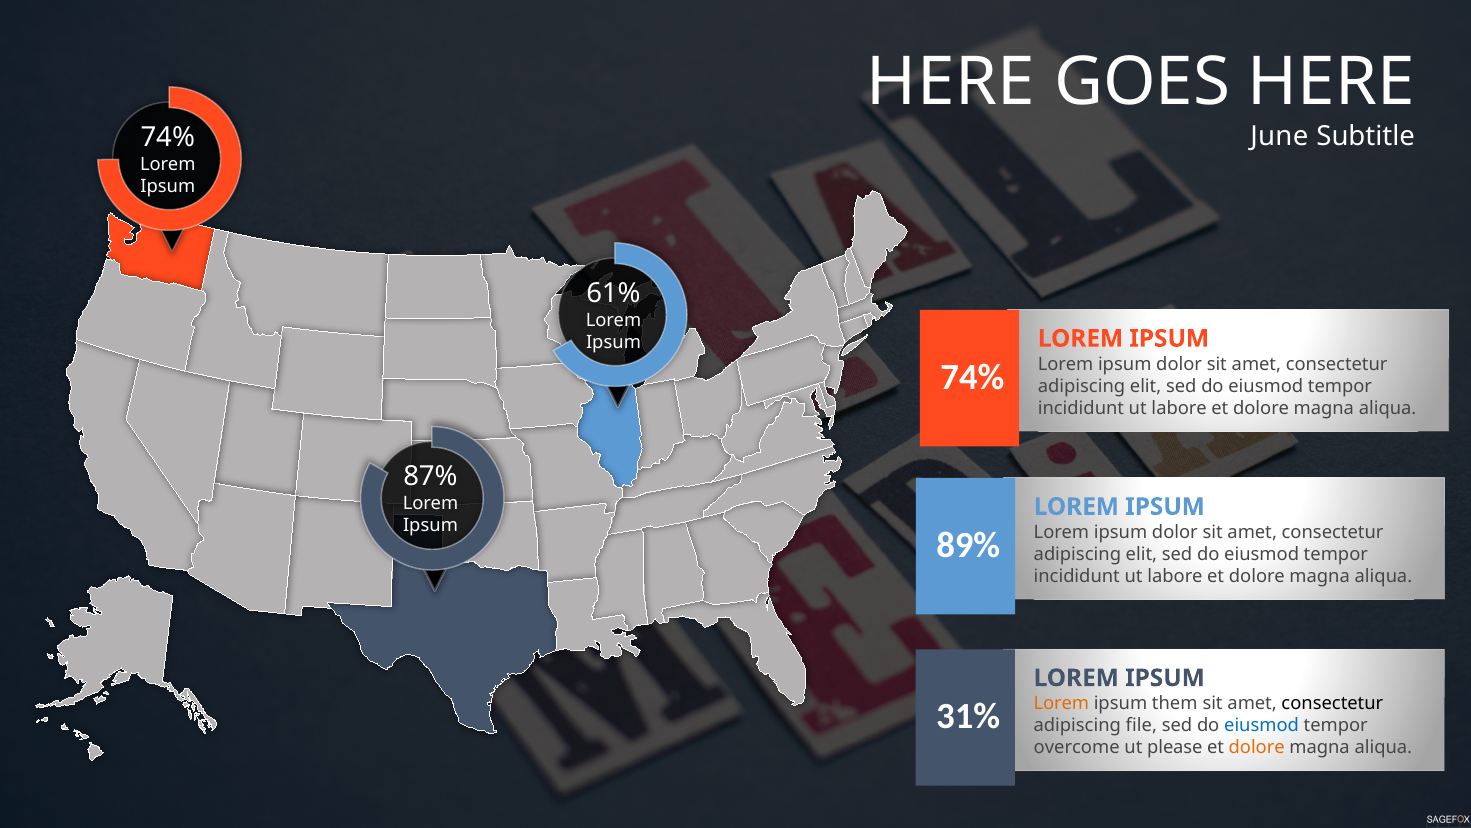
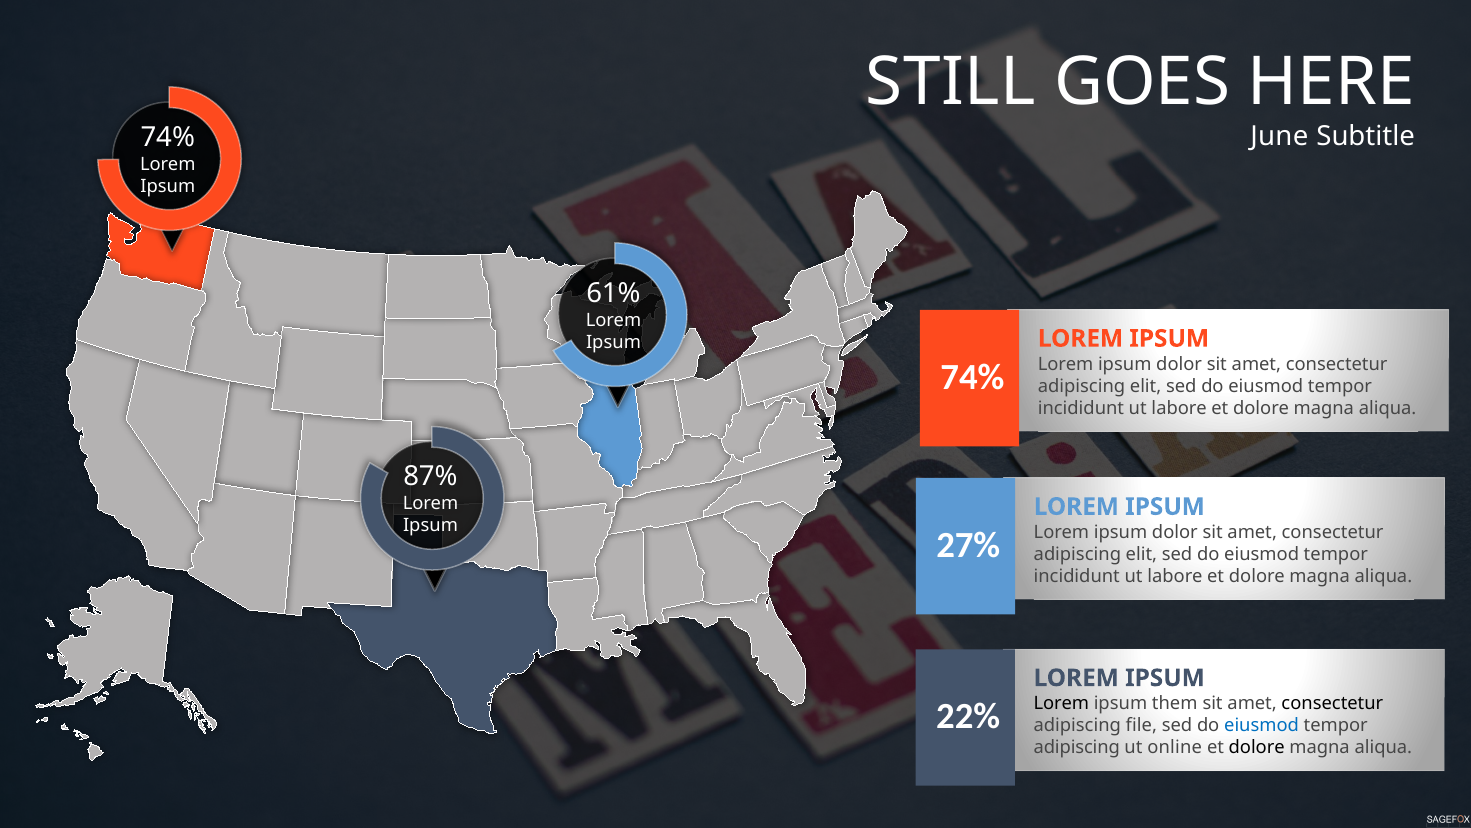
HERE: HERE -> STILL (951, 82)
89%: 89% -> 27% (968, 545)
Lorem colour: orange -> black (1061, 703)
31%: 31% -> 22% (968, 716)
overcome: overcome -> adipiscing (1077, 747)
please: please -> online (1175, 747)
dolore colour: orange -> black (1257, 747)
